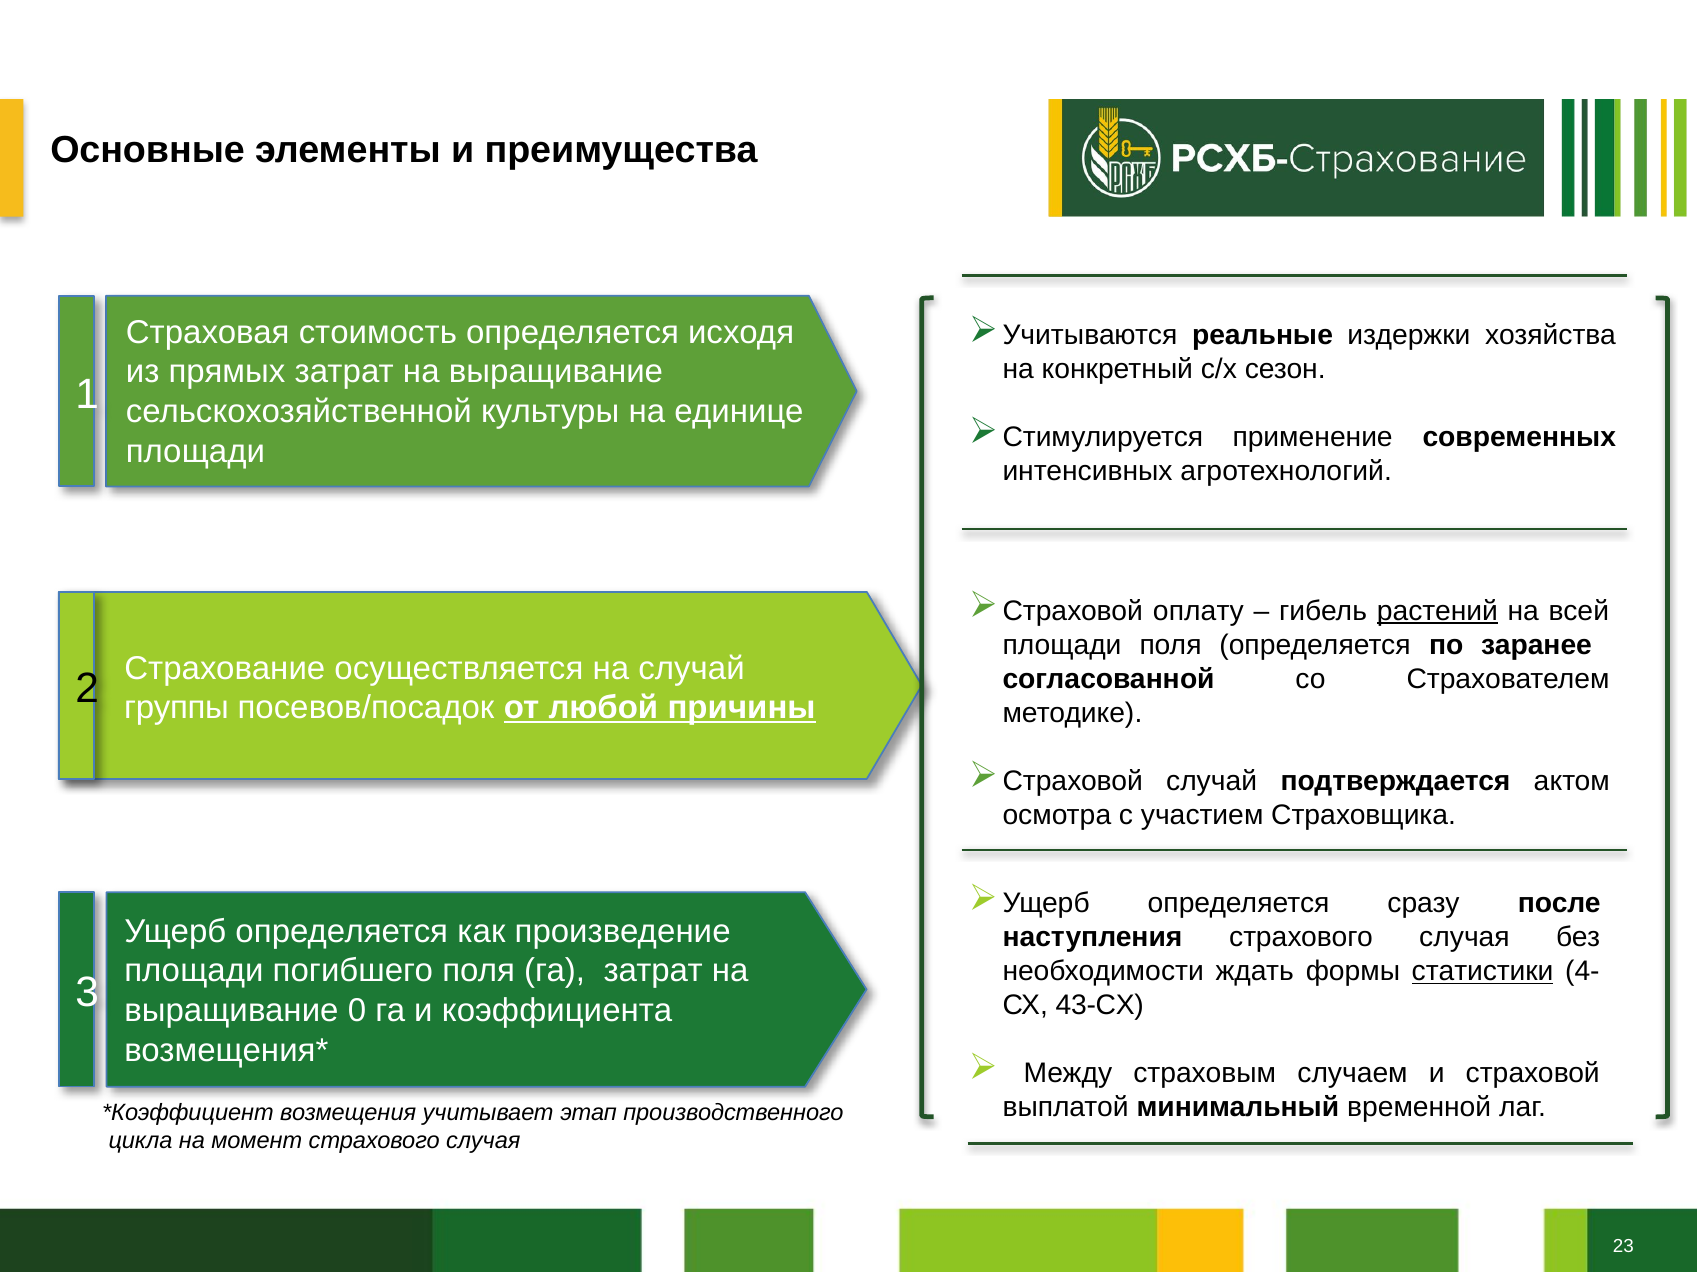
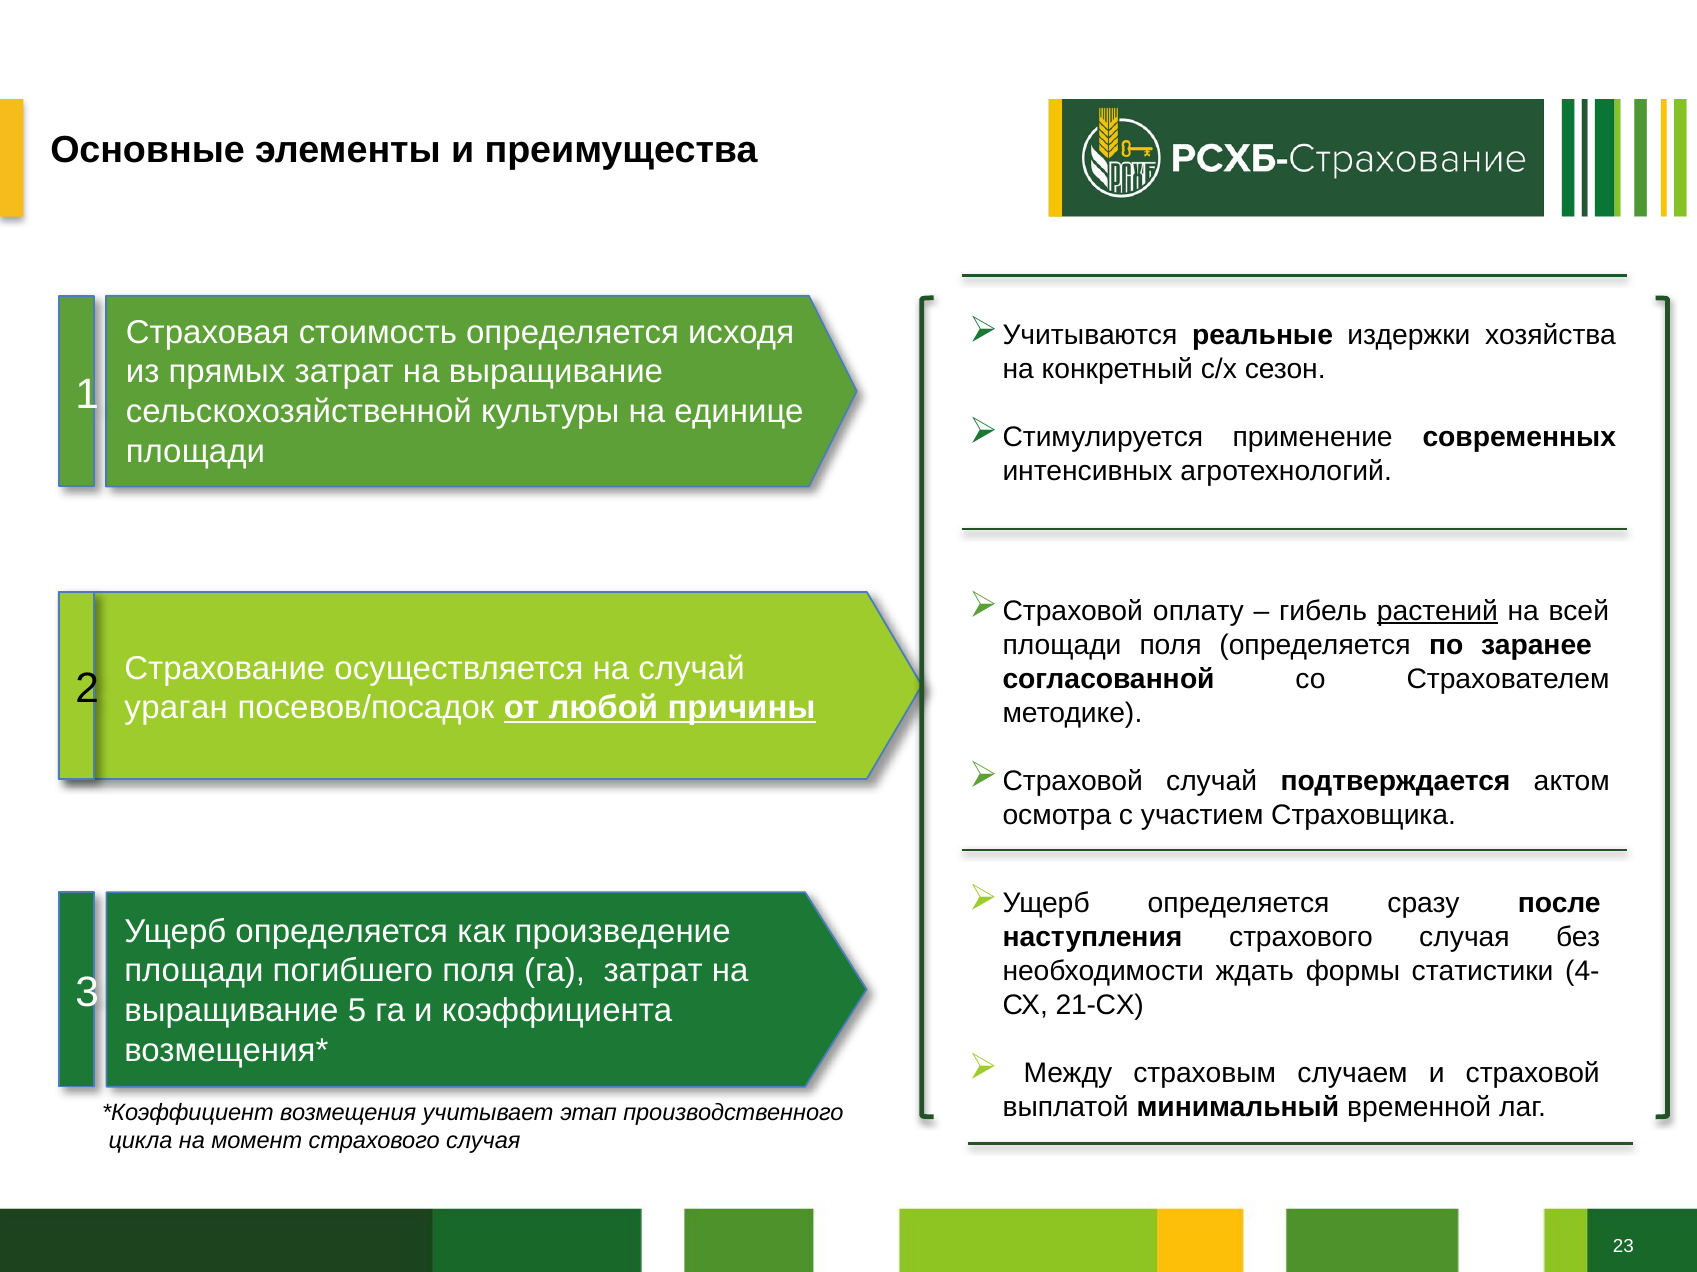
группы: группы -> ураган (176, 708)
статистики underline: present -> none (1483, 972)
43-СХ: 43-СХ -> 21-СХ (1100, 1006)
0: 0 -> 5 (357, 1011)
